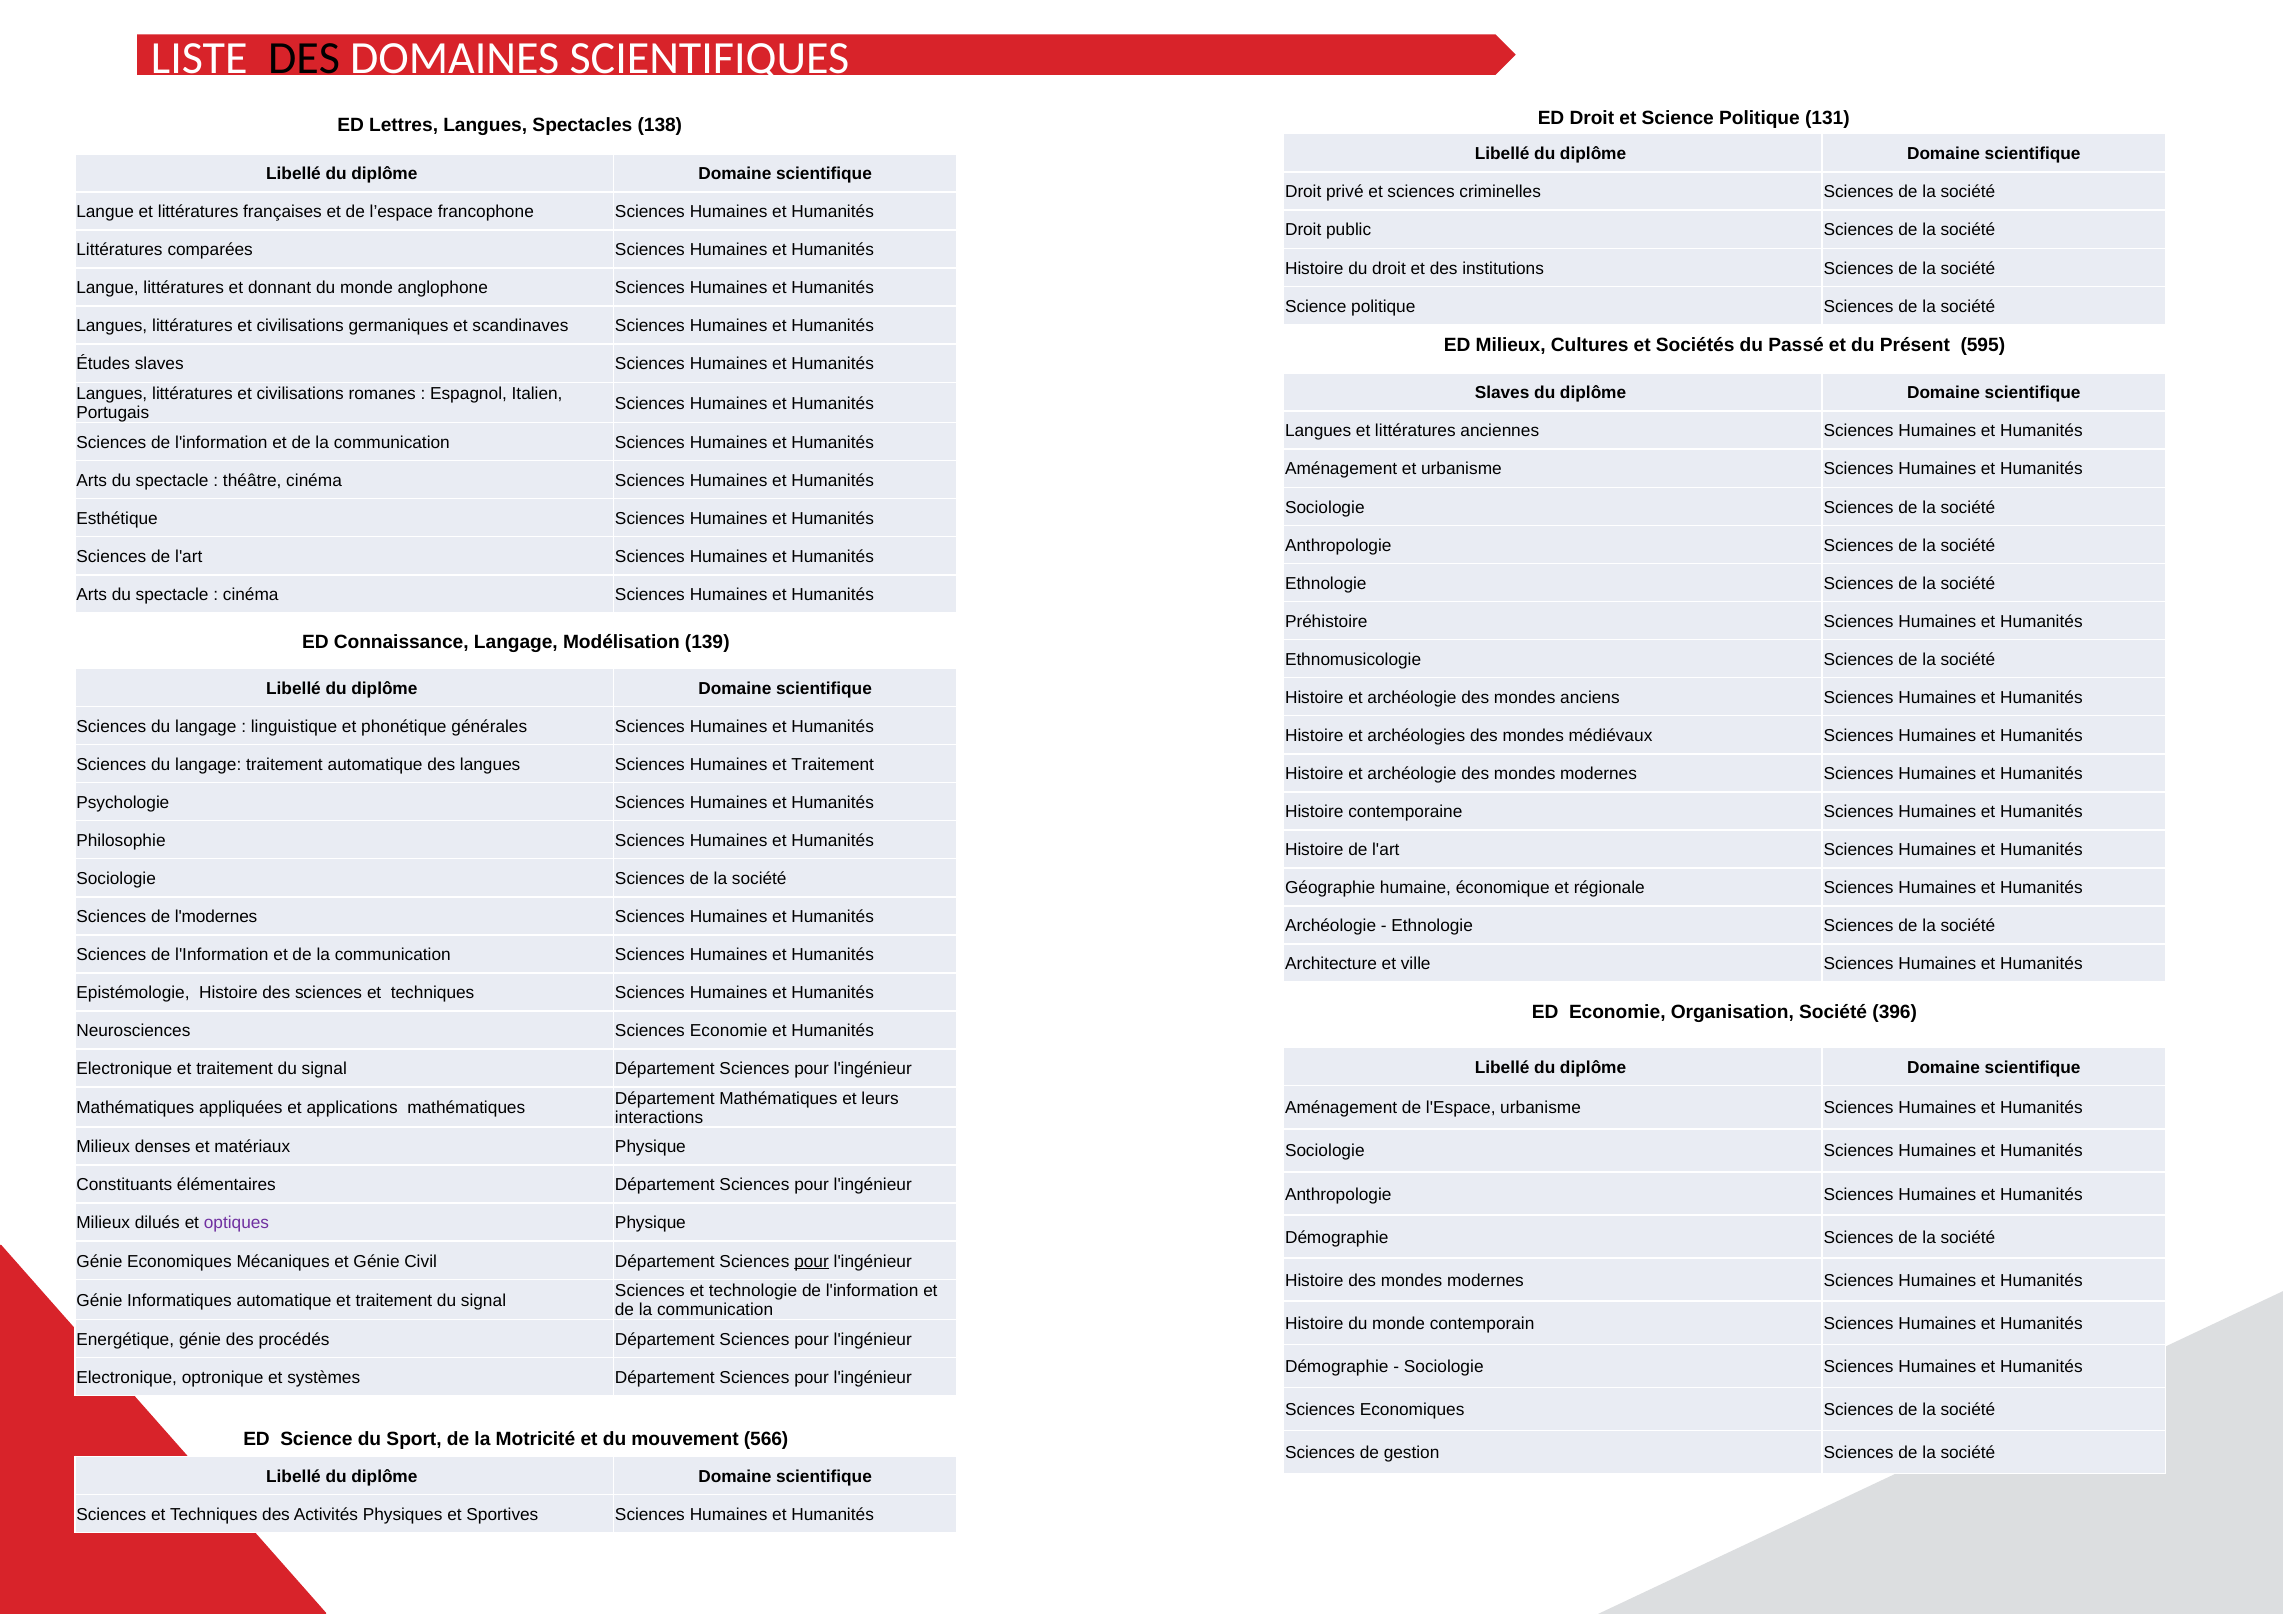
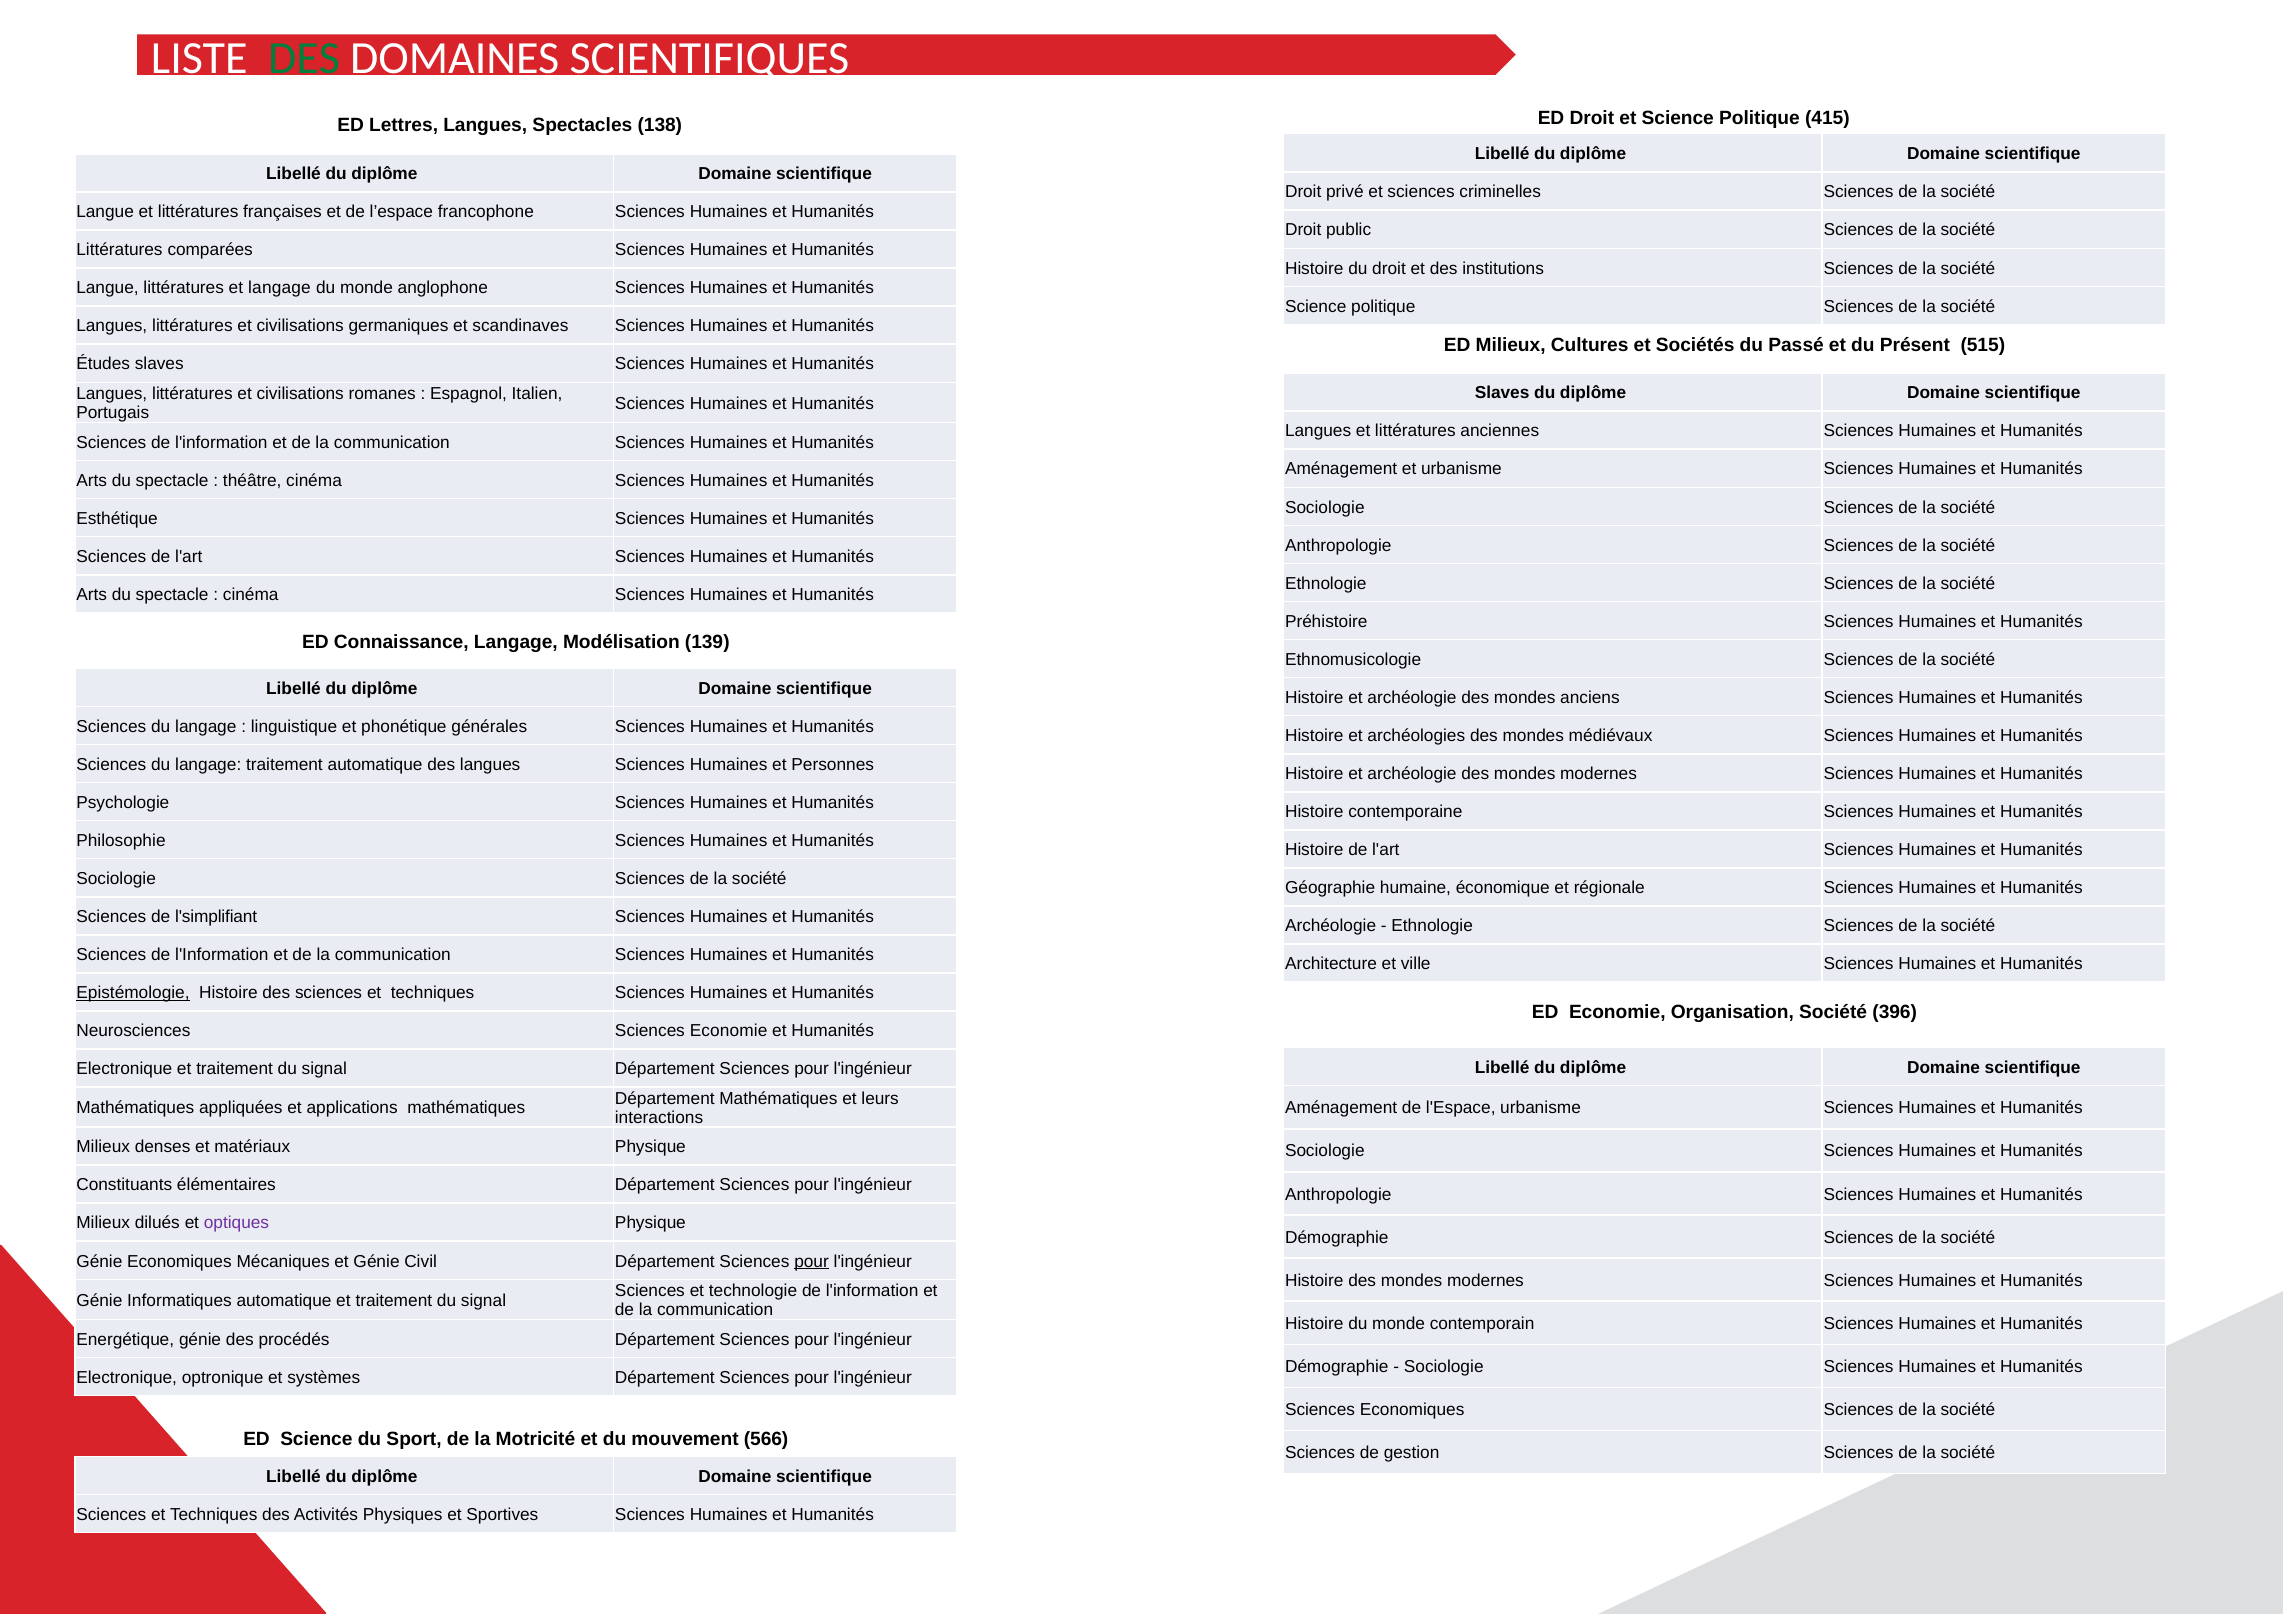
DES colour: black -> green (304, 58)
131: 131 -> 415 (1827, 118)
et donnant: donnant -> langage (279, 288)
595: 595 -> 515 (1983, 345)
Humaines et Traitement: Traitement -> Personnes (833, 764)
l'modernes: l'modernes -> l'simplifiant (216, 916)
Epistémologie underline: none -> present (133, 993)
